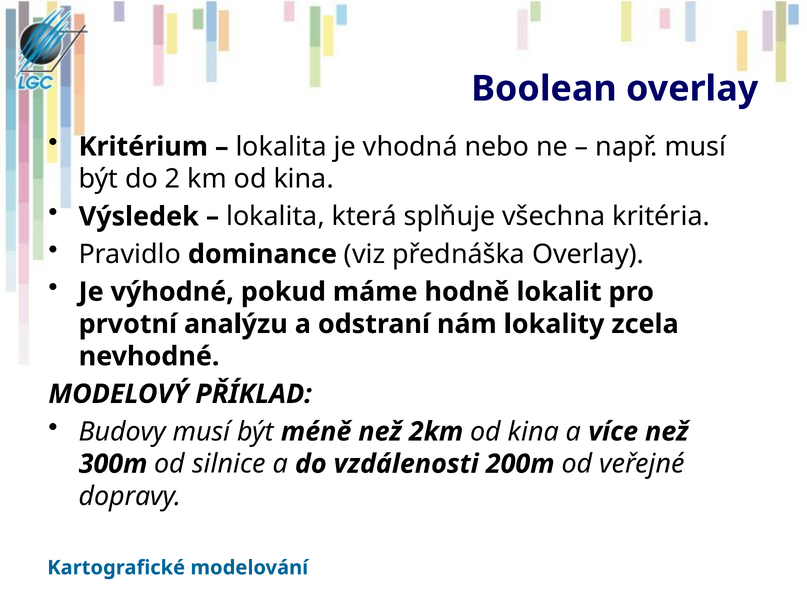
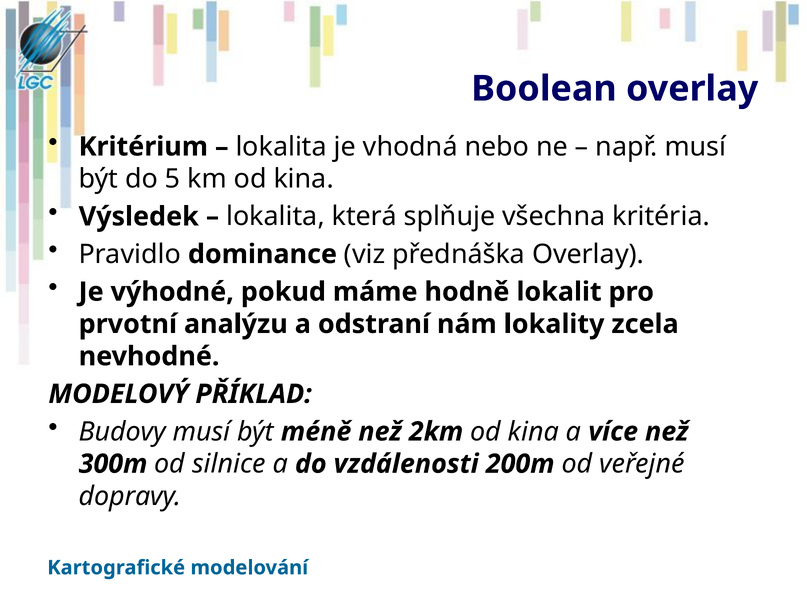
2: 2 -> 5 (173, 179)
